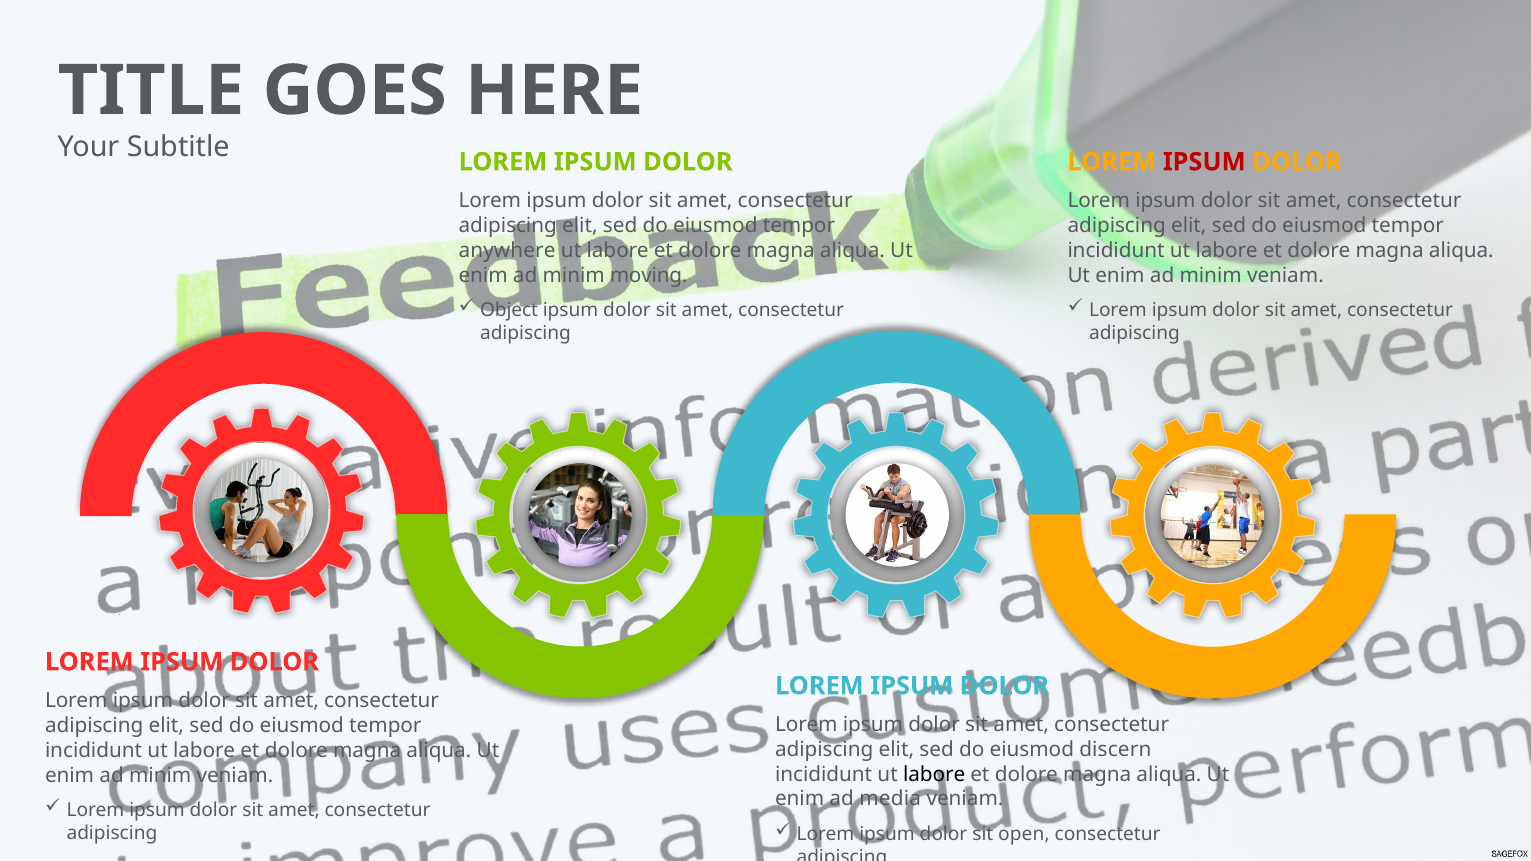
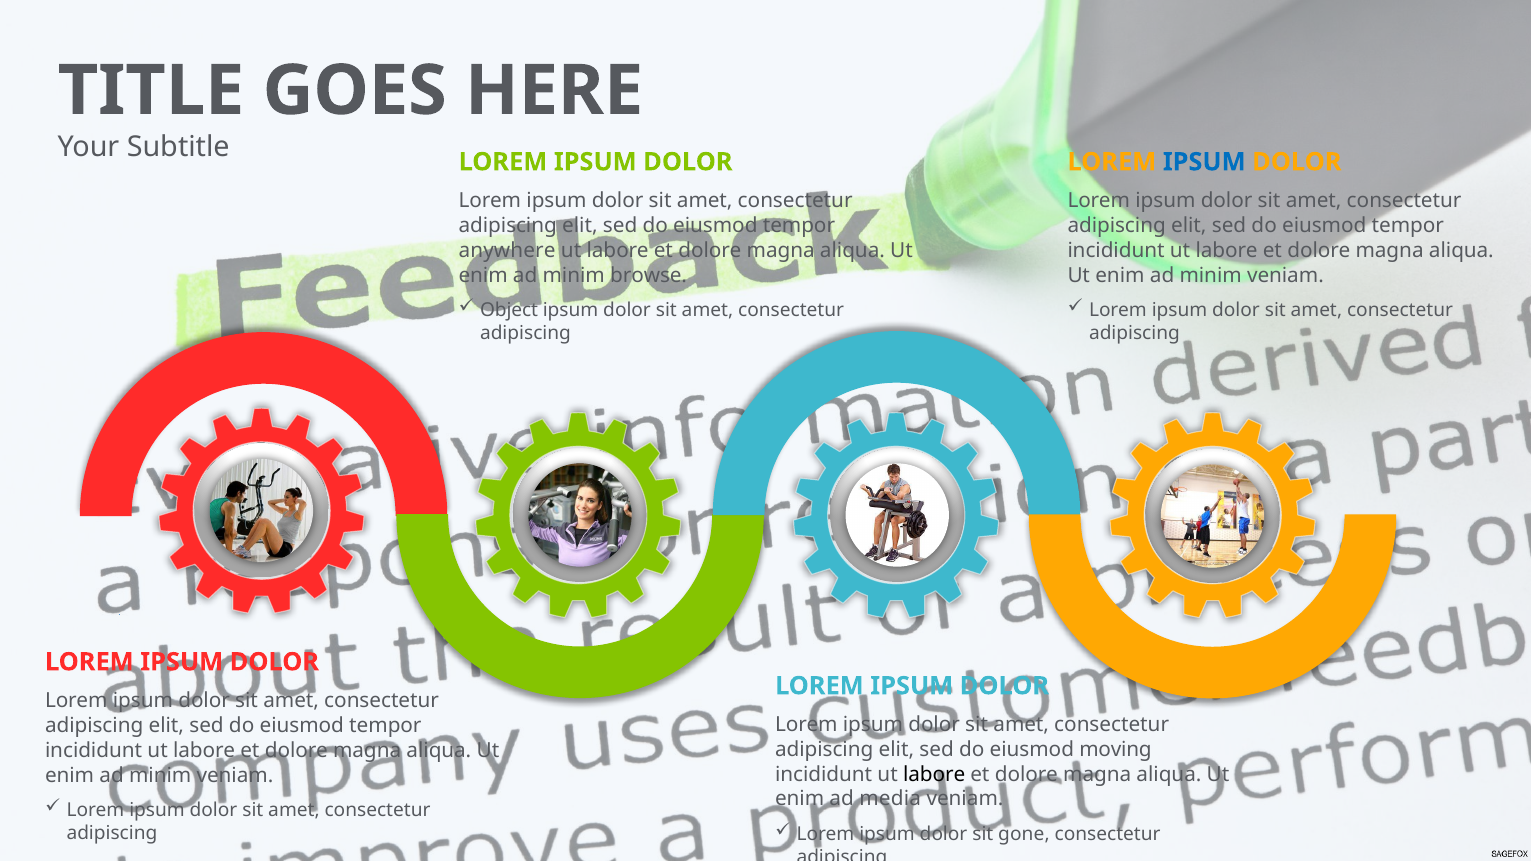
IPSUM colour: red -> blue (1204, 162)
moving: moving -> browse (649, 275)
discern: discern -> moving (1116, 749)
open: open -> gone (1024, 835)
